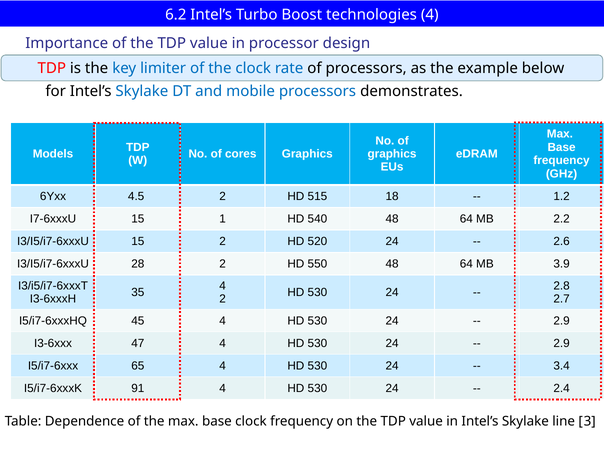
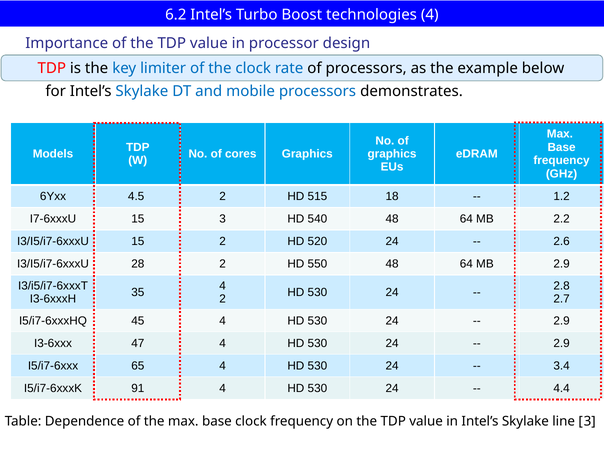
15 1: 1 -> 3 (223, 219)
MB 3.9: 3.9 -> 2.9 (562, 264)
2.4: 2.4 -> 4.4 (562, 388)
